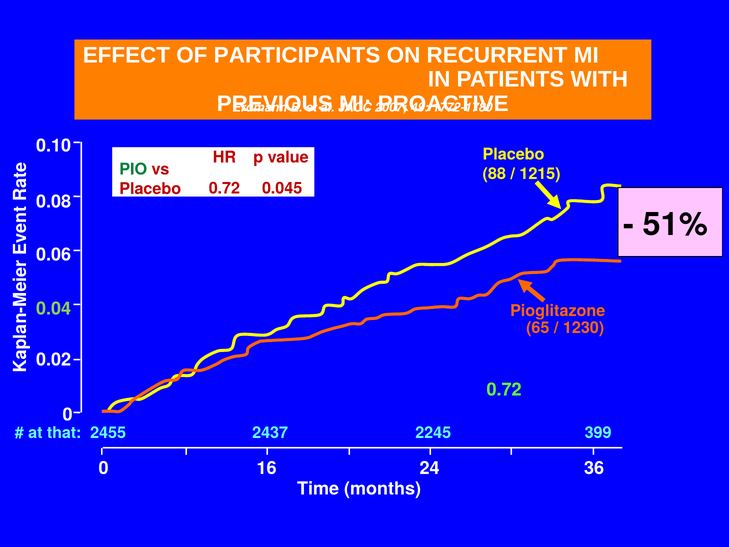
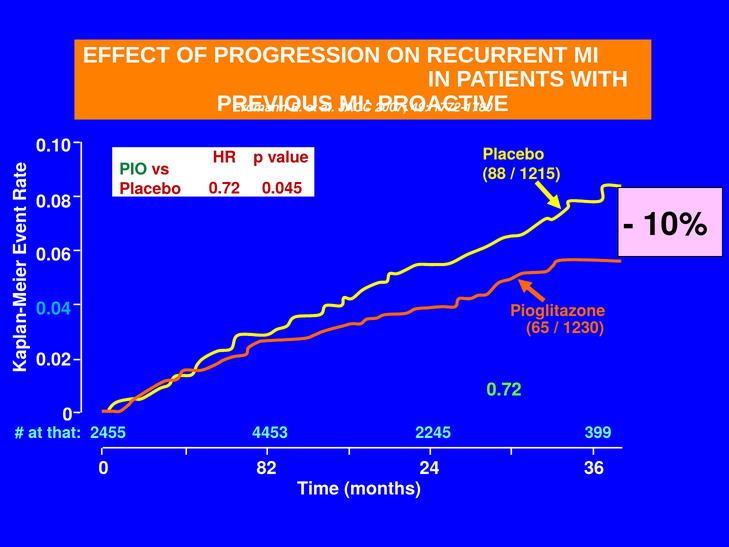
PARTICIPANTS: PARTICIPANTS -> PROGRESSION (297, 55)
51%: 51% -> 10% (675, 224)
0.04 colour: light green -> light blue (54, 309)
2437: 2437 -> 4453 (270, 433)
16: 16 -> 82 (267, 468)
